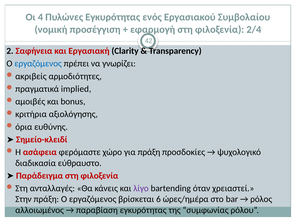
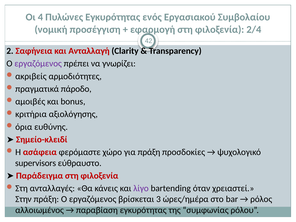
Εργασιακή: Εργασιακή -> Ανταλλαγή (89, 51)
εργαζόμενος colour: blue -> purple (38, 64)
implied: implied -> πάροδο (76, 89)
διαδικασία: διαδικασία -> supervisors (36, 163)
6: 6 -> 3 (158, 199)
